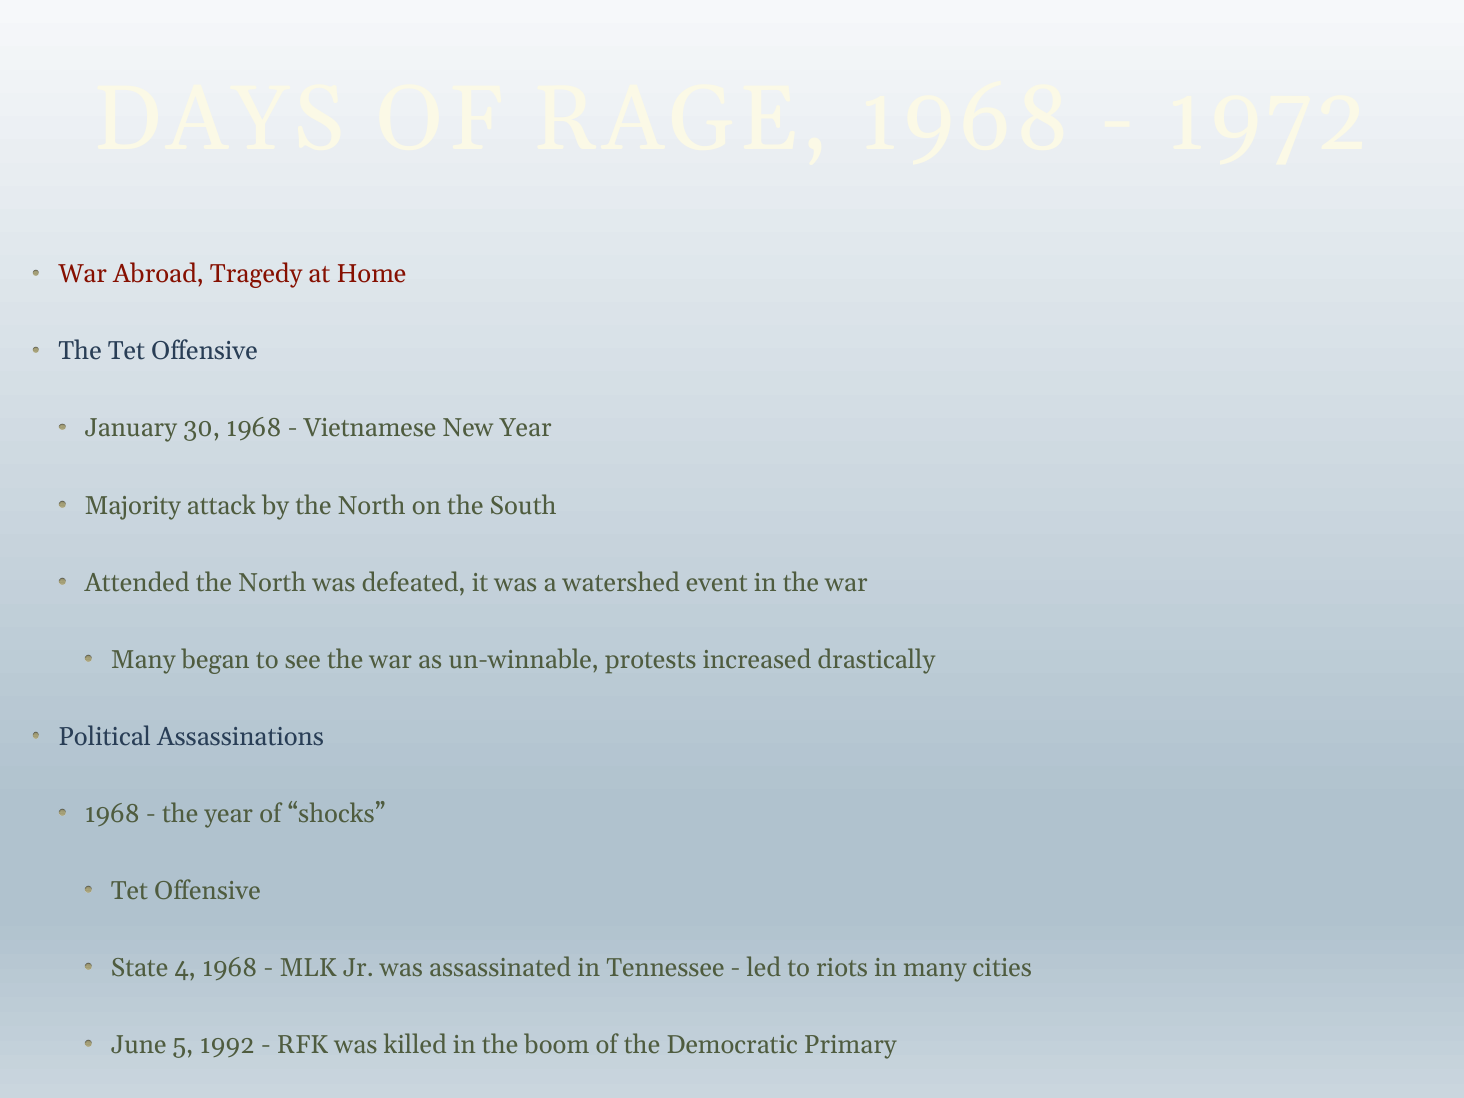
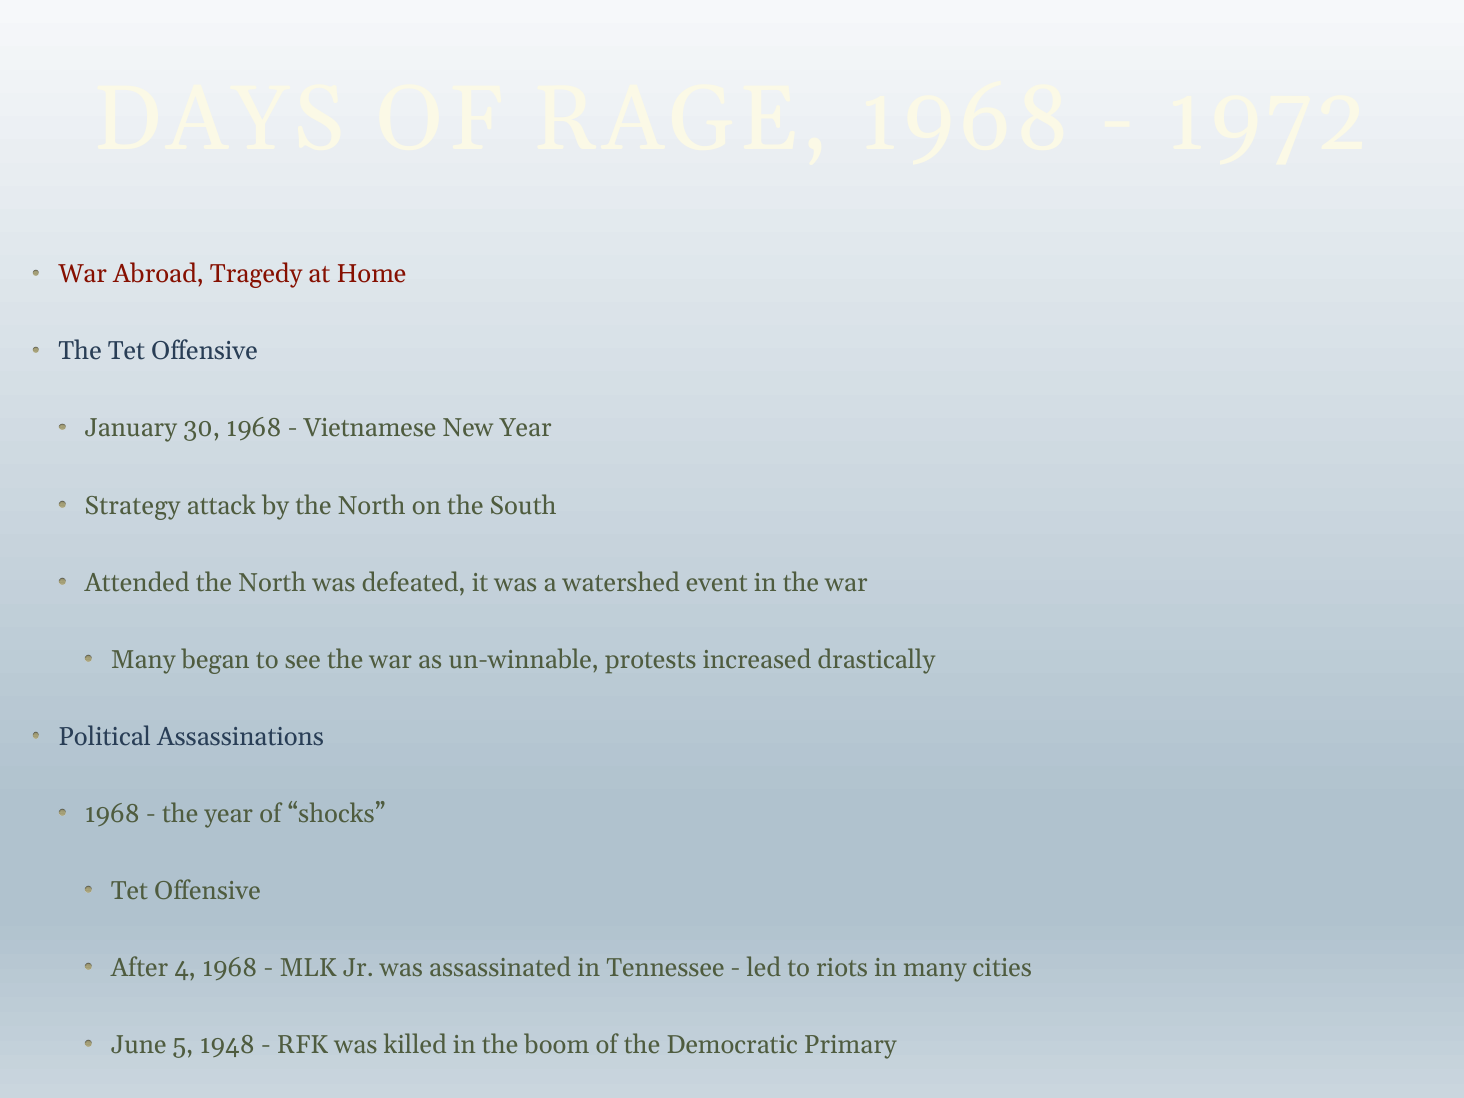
Majority: Majority -> Strategy (132, 506)
State: State -> After (140, 968)
1992: 1992 -> 1948 (227, 1045)
